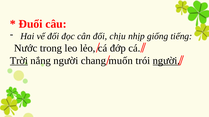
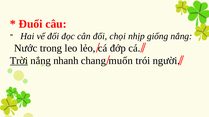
chịu: chịu -> chọi (118, 36)
giống tiếng: tiếng -> nắng (181, 36)
nắng người: người -> nhanh (66, 61)
người underline: present -> none (166, 61)
